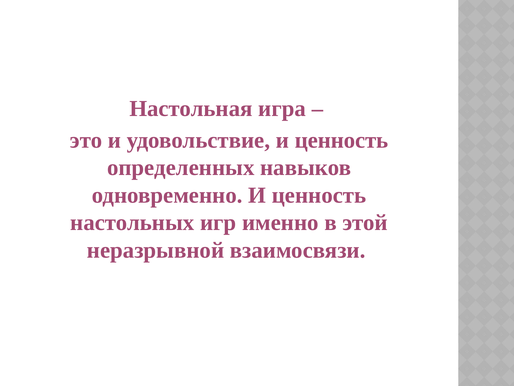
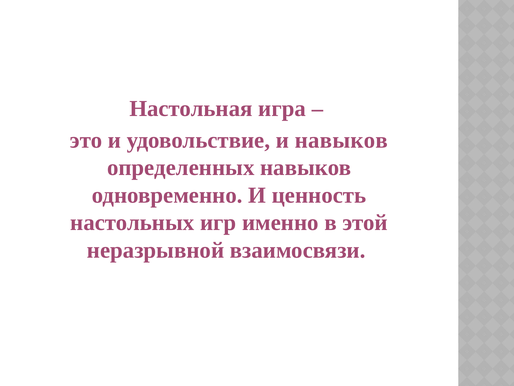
удовольствие и ценность: ценность -> навыков (341, 140)
